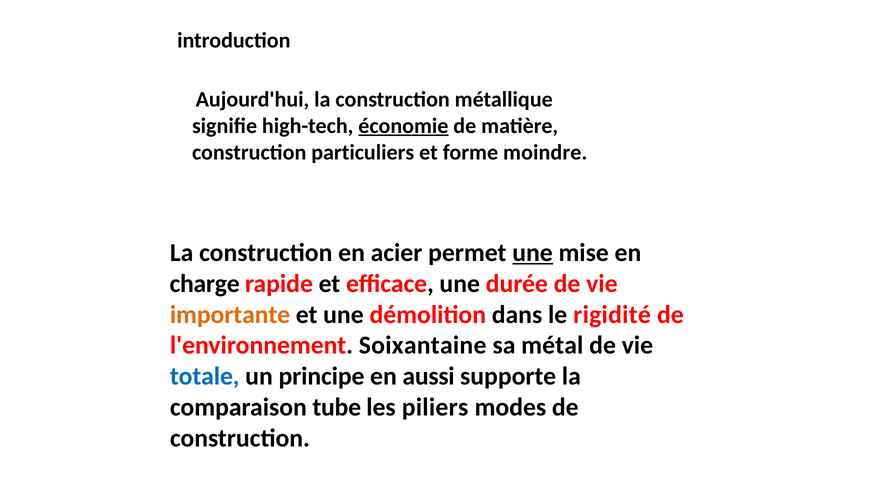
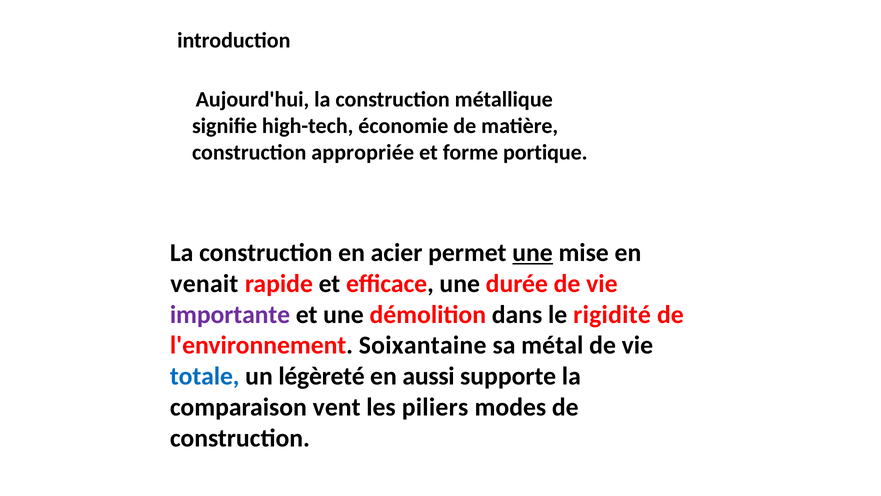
économie underline: present -> none (403, 126)
particuliers: particuliers -> appropriée (363, 152)
moindre: moindre -> portique (545, 152)
charge: charge -> venait (204, 283)
importante colour: orange -> purple (230, 314)
principe: principe -> légèreté (322, 376)
tube: tube -> vent (337, 407)
